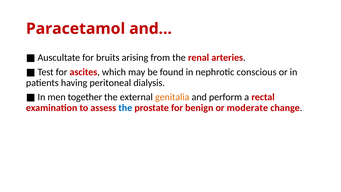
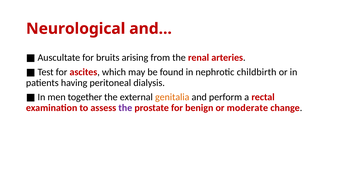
Paracetamol: Paracetamol -> Neurological (76, 29)
conscious: conscious -> childbirth (257, 72)
the colour: blue -> purple (125, 108)
